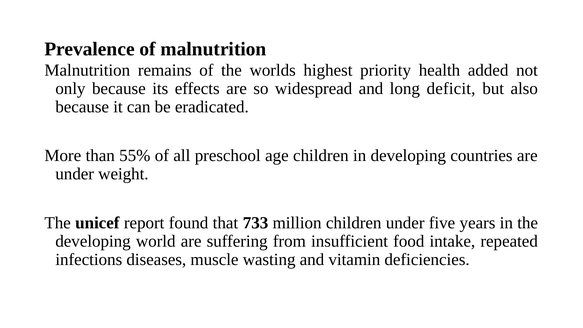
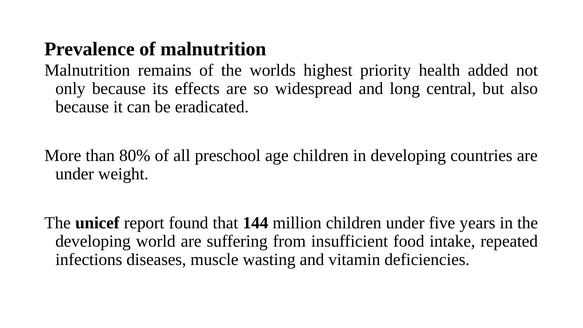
deficit: deficit -> central (451, 88)
55%: 55% -> 80% (135, 156)
733: 733 -> 144 (256, 223)
